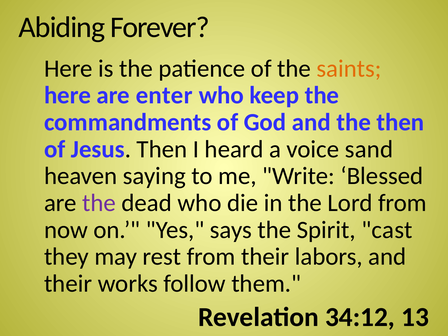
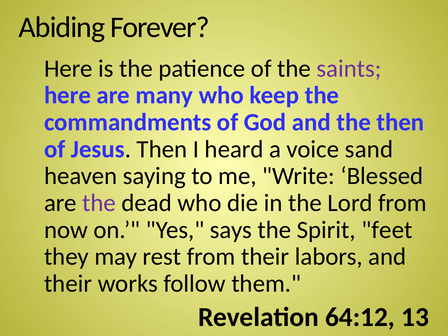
saints colour: orange -> purple (349, 69)
enter: enter -> many (164, 95)
cast: cast -> feet (387, 230)
34:12: 34:12 -> 64:12 (360, 317)
